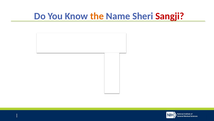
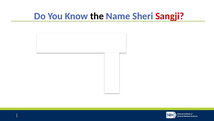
the colour: orange -> black (97, 16)
